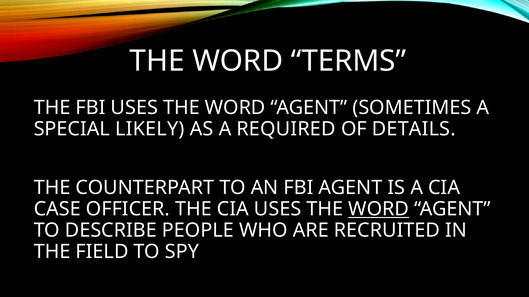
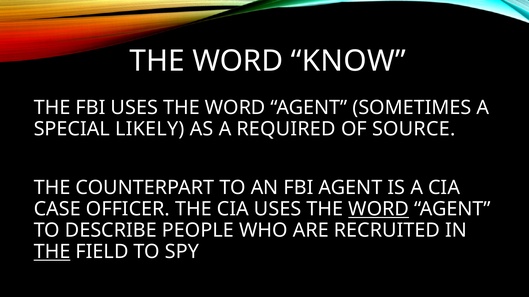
TERMS: TERMS -> KNOW (348, 61)
DETAILS: DETAILS -> SOURCE (414, 129)
THE underline: none -> present (52, 252)
